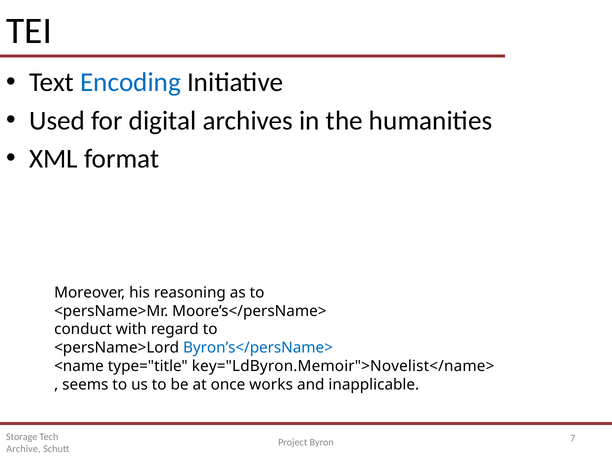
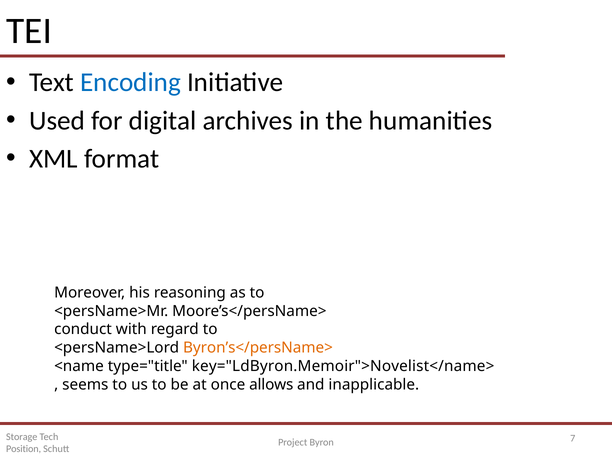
Byron’s</persName> colour: blue -> orange (258, 348)
works: works -> allows (271, 384)
Archive: Archive -> Position (24, 449)
